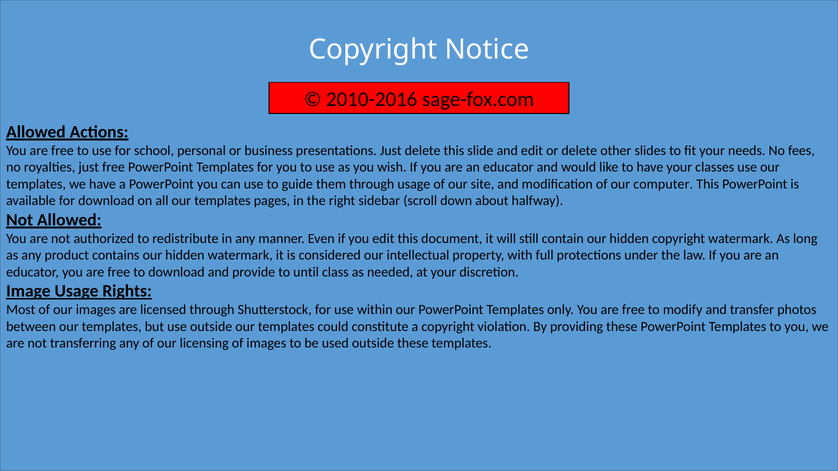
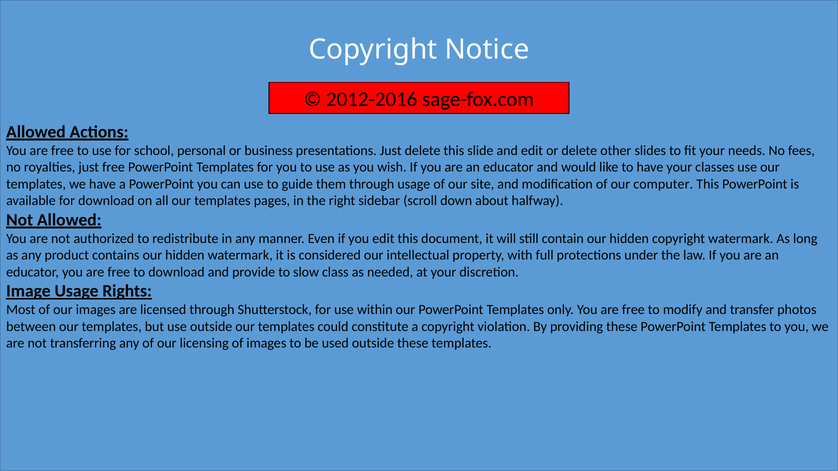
2010-2016: 2010-2016 -> 2012-2016 (372, 99)
until: until -> slow (306, 272)
